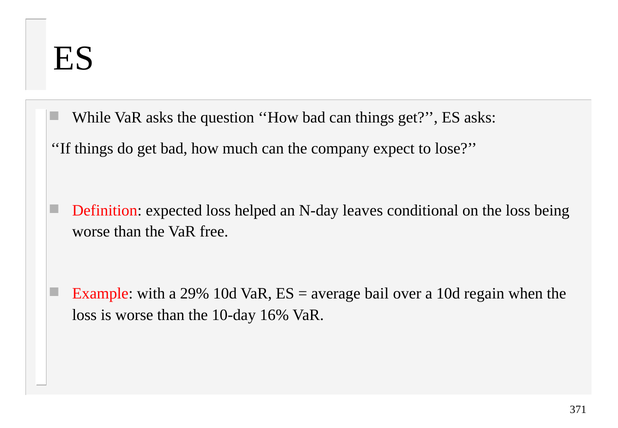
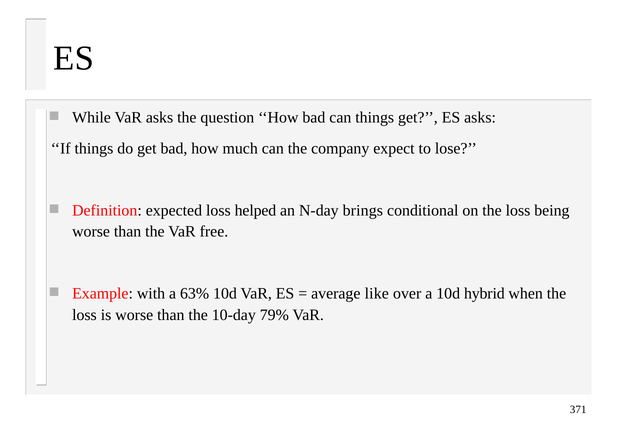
leaves: leaves -> brings (363, 210)
29%: 29% -> 63% (195, 294)
bail: bail -> like (377, 294)
regain: regain -> hybrid (484, 294)
16%: 16% -> 79% (274, 315)
